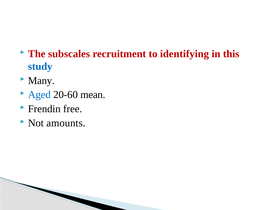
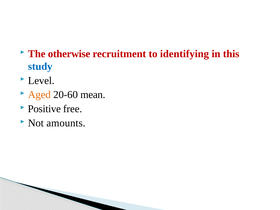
subscales: subscales -> otherwise (69, 54)
Many: Many -> Level (41, 81)
Aged colour: blue -> orange (39, 95)
Frendin: Frendin -> Positive (44, 109)
